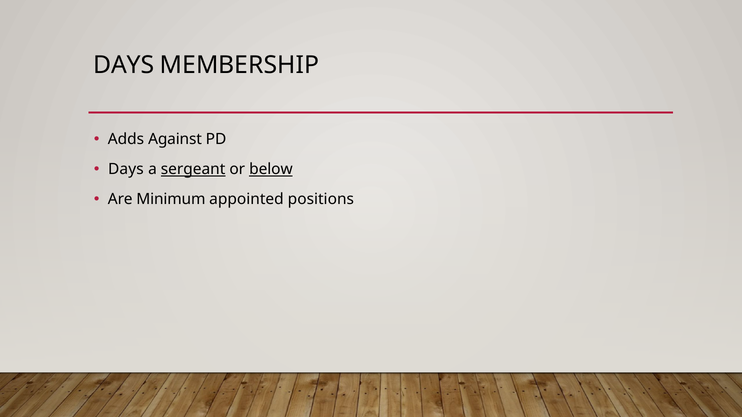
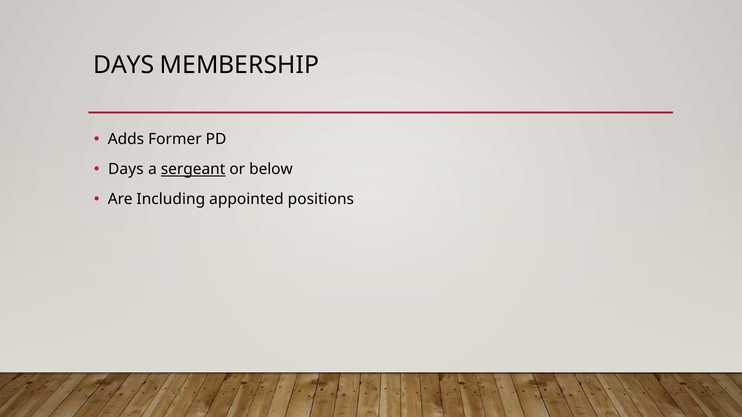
Against: Against -> Former (175, 140)
below underline: present -> none (271, 170)
Minimum: Minimum -> Including (171, 200)
